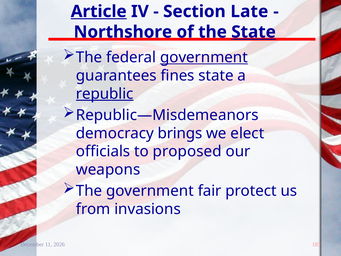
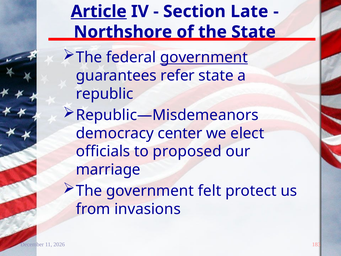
State underline: present -> none (254, 32)
fines: fines -> refer (178, 76)
republic underline: present -> none (105, 94)
brings: brings -> center (180, 133)
weapons: weapons -> marriage (108, 170)
fair: fair -> felt (210, 191)
